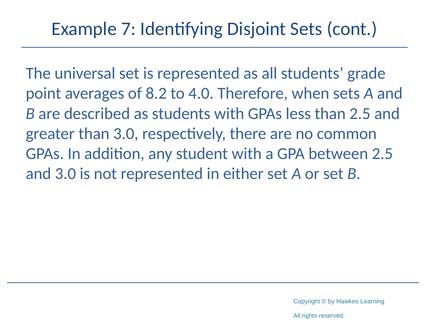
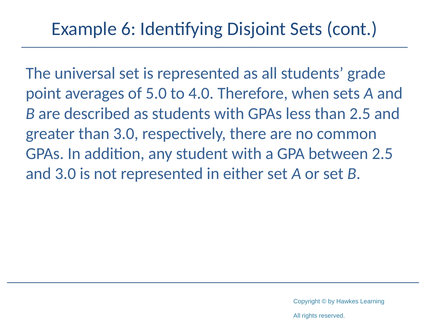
7: 7 -> 6 (129, 29)
8.2: 8.2 -> 5.0 (156, 93)
